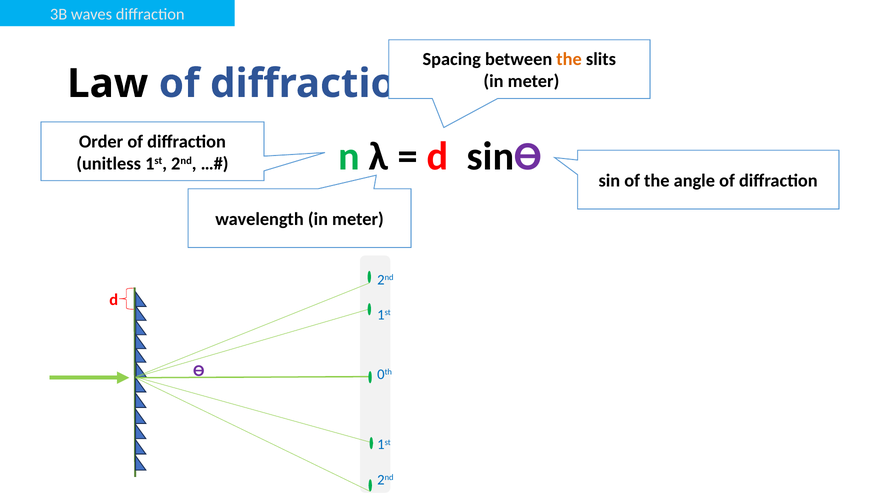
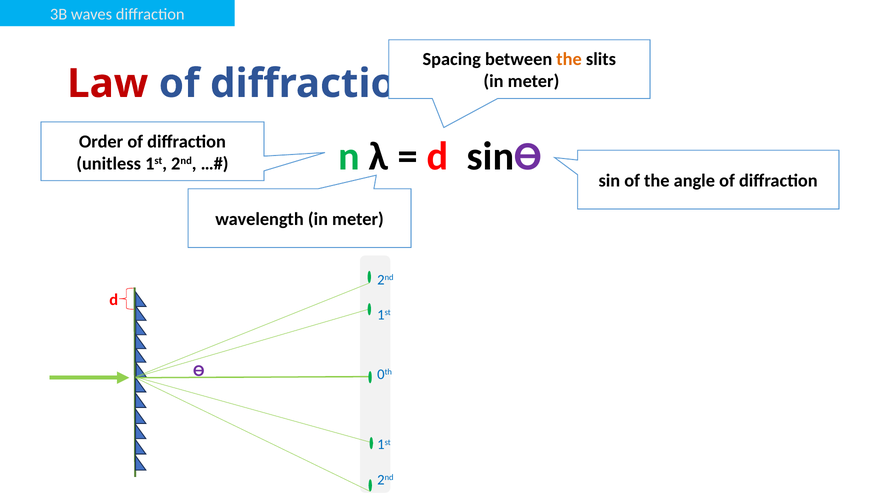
Law colour: black -> red (108, 84)
